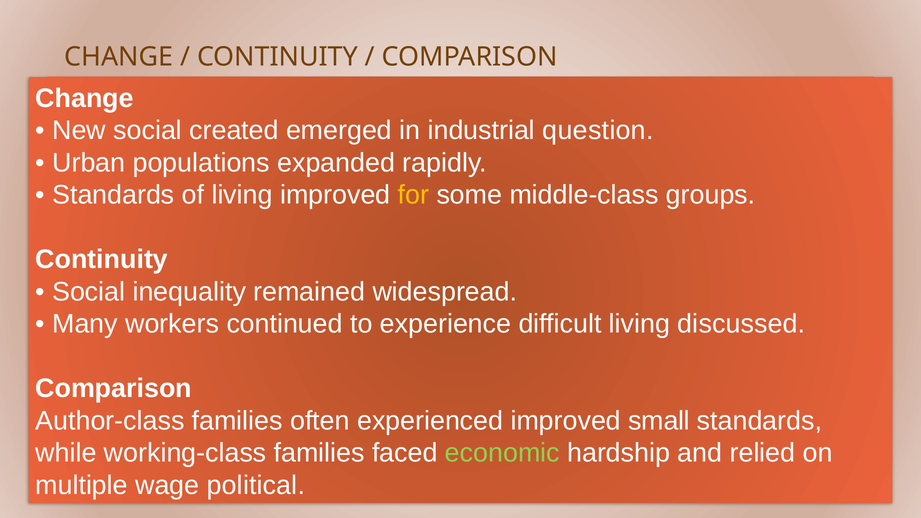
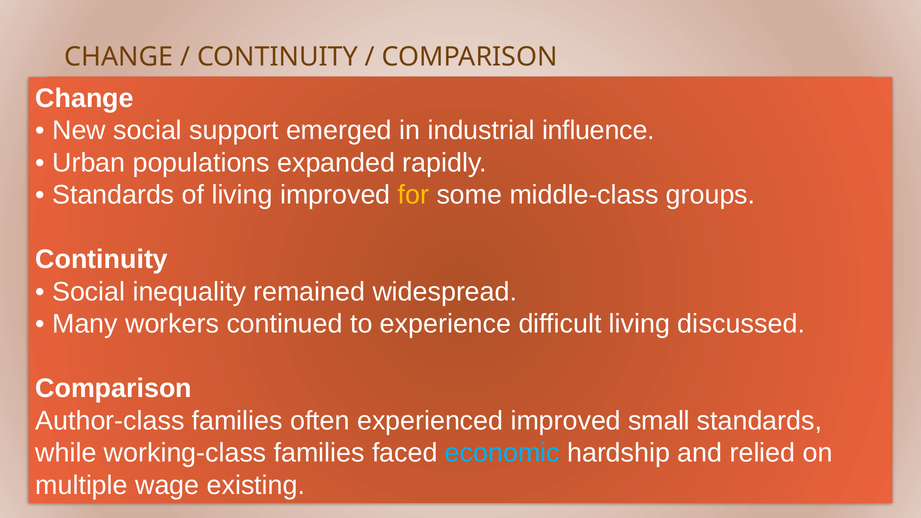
created: created -> support (234, 131)
question: question -> influence (598, 131)
economic colour: light green -> light blue (502, 453)
political: political -> existing (256, 485)
